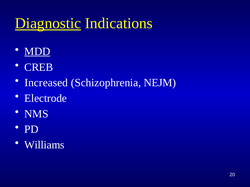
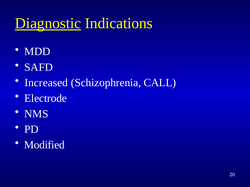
MDD underline: present -> none (37, 52)
CREB: CREB -> SAFD (39, 67)
NEJM: NEJM -> CALL (160, 83)
Williams: Williams -> Modified (44, 145)
